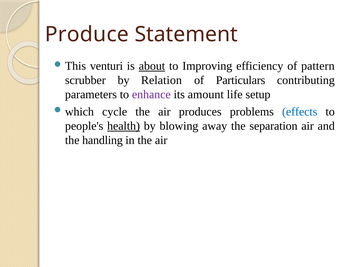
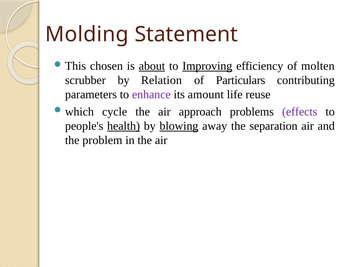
Produce: Produce -> Molding (87, 34)
venturi: venturi -> chosen (106, 66)
Improving underline: none -> present (207, 66)
pattern: pattern -> molten (318, 66)
setup: setup -> reuse (258, 94)
produces: produces -> approach (200, 111)
effects colour: blue -> purple (300, 111)
blowing underline: none -> present (179, 126)
handling: handling -> problem (102, 140)
